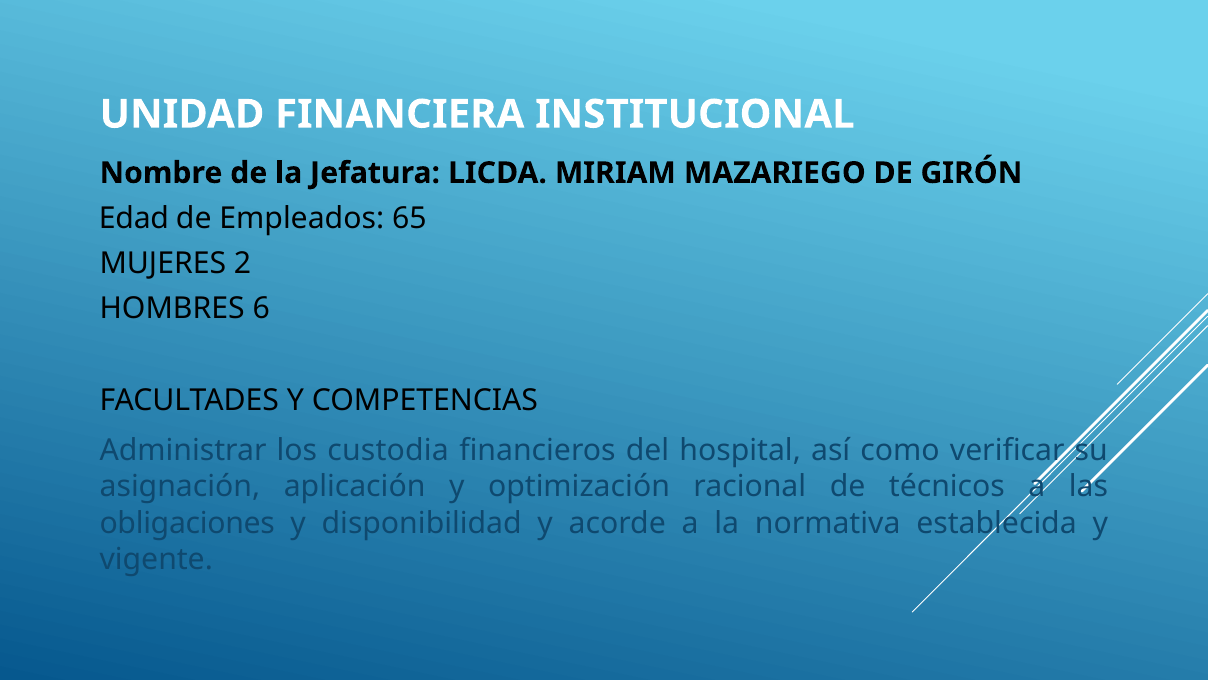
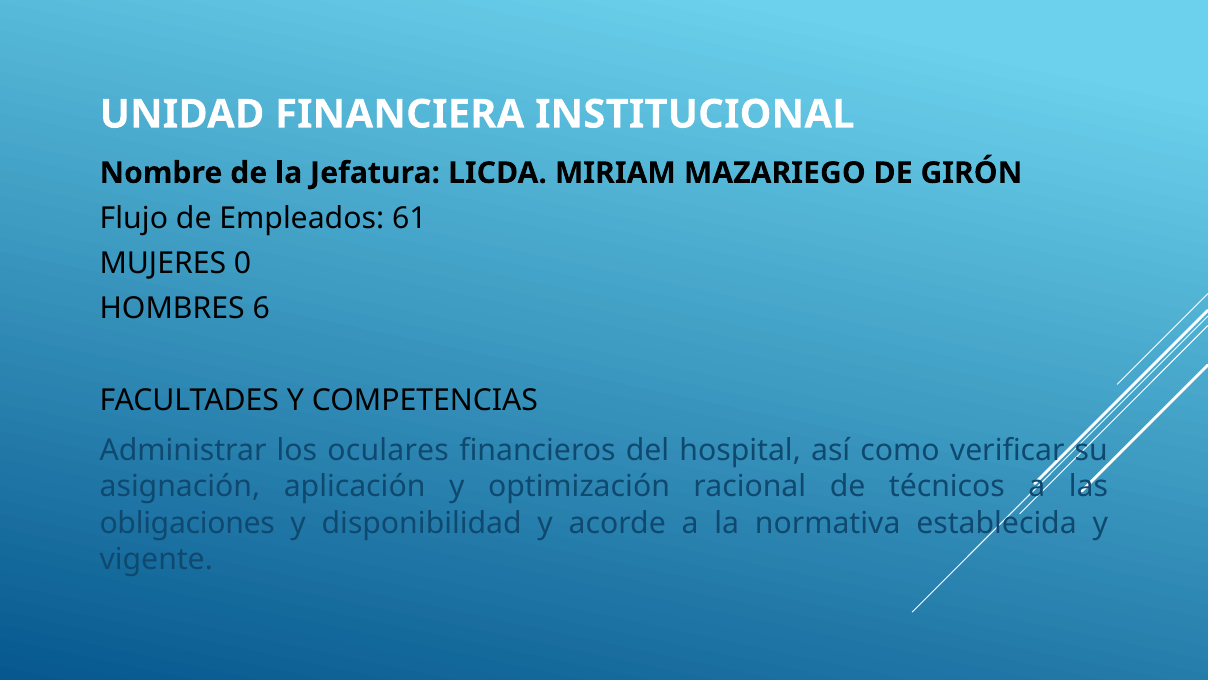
Edad: Edad -> Flujo (134, 218)
65: 65 -> 61 (409, 218)
2: 2 -> 0 (243, 263)
custodia: custodia -> oculares (388, 450)
